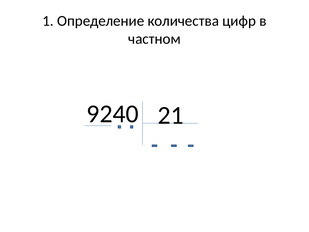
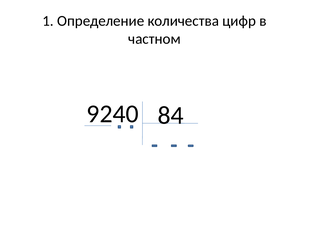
21: 21 -> 84 (171, 115)
